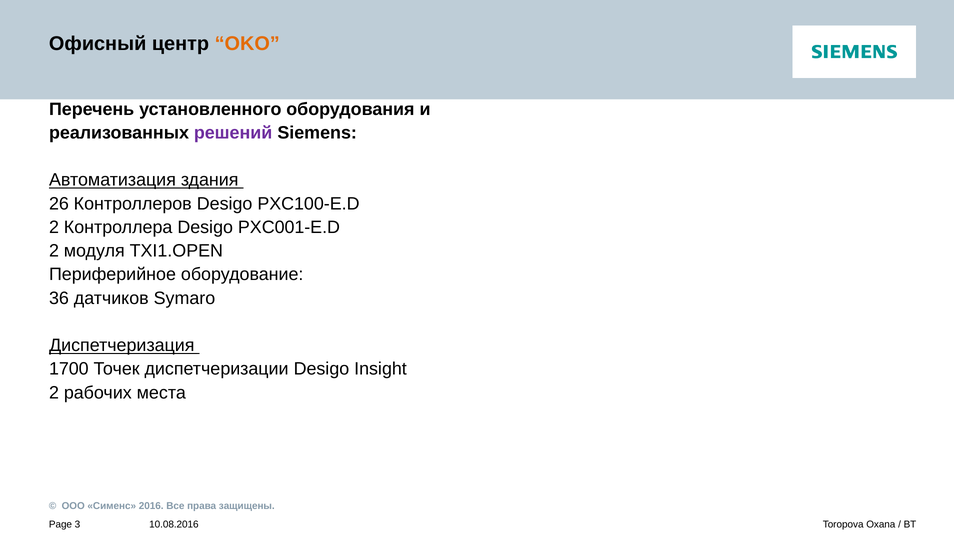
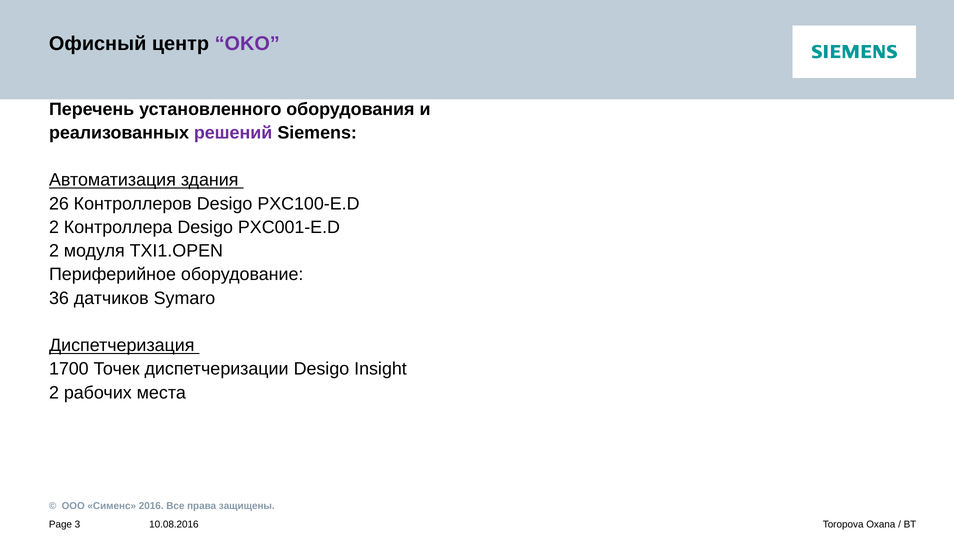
OKO colour: orange -> purple (247, 44)
